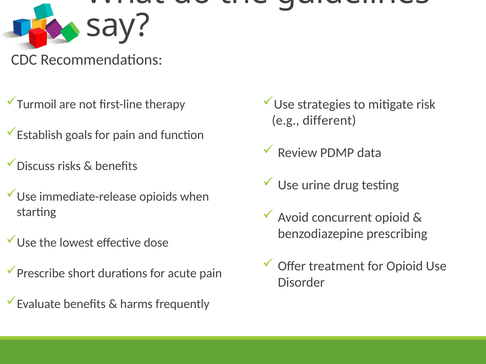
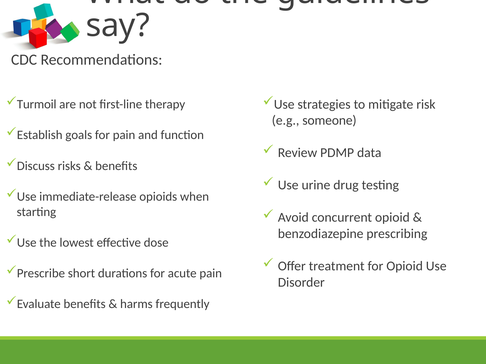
different: different -> someone (329, 121)
